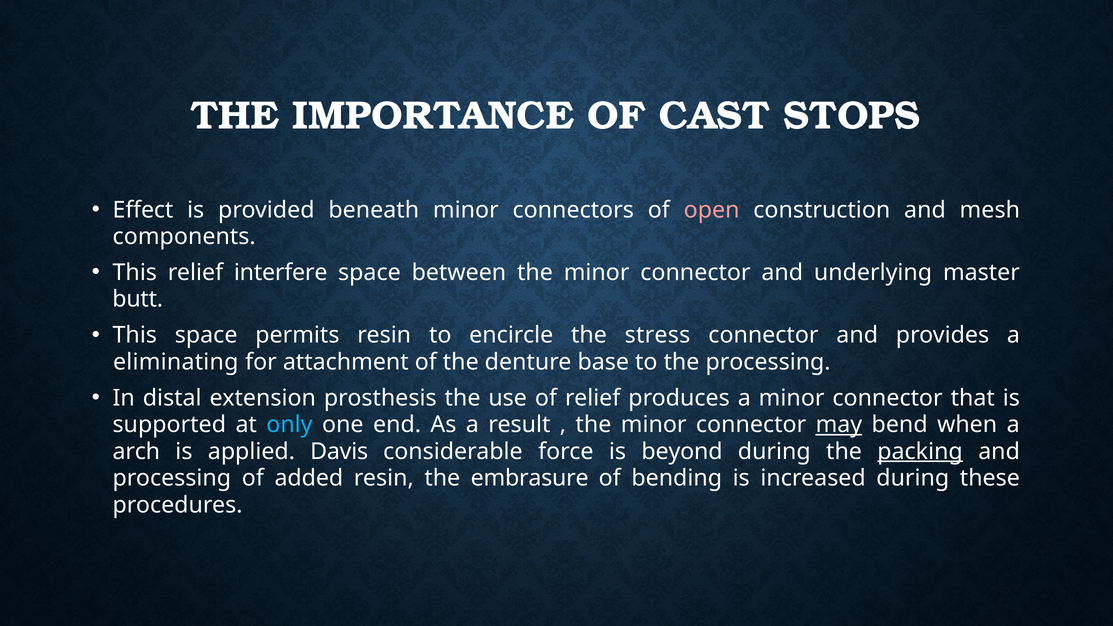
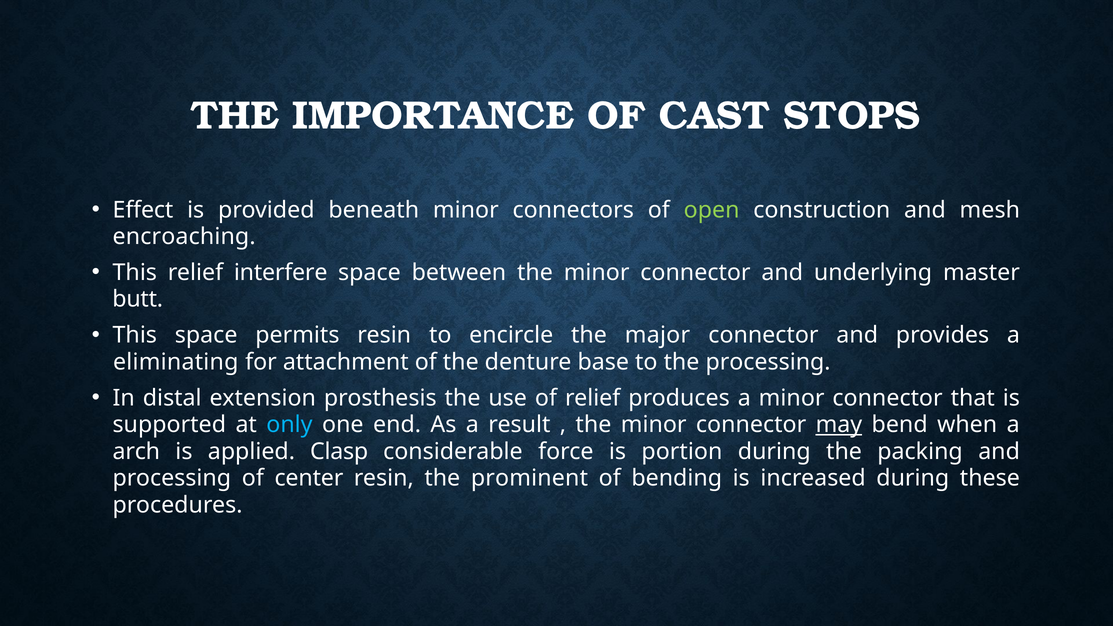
open colour: pink -> light green (712, 210)
components: components -> encroaching (184, 237)
stress: stress -> major (657, 335)
Davis: Davis -> Clasp (339, 451)
beyond: beyond -> portion (682, 451)
packing underline: present -> none (920, 451)
added: added -> center (309, 478)
embrasure: embrasure -> prominent (529, 478)
